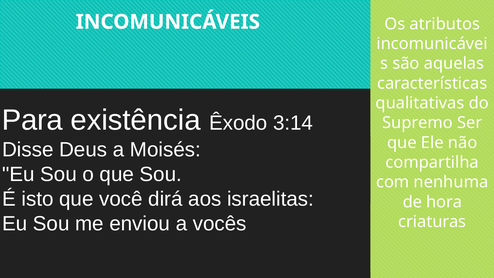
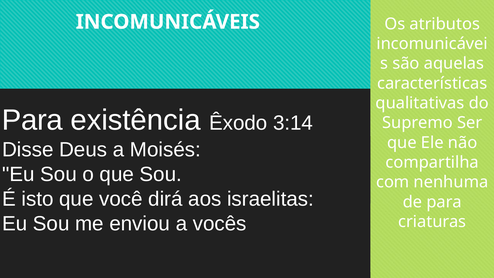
de hora: hora -> para (444, 202)
